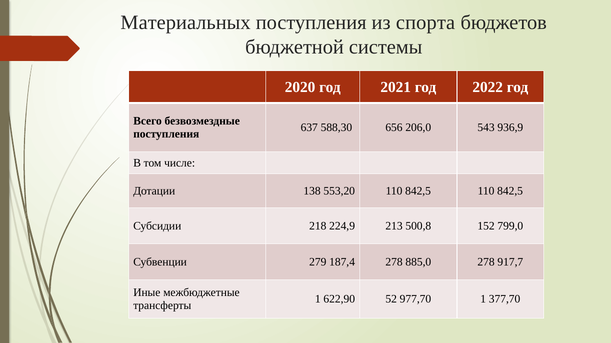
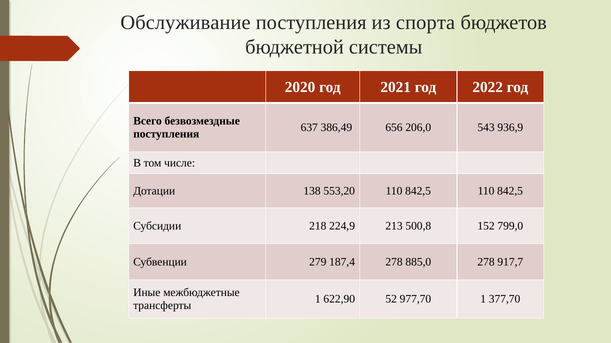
Материальных: Материальных -> Обслуживание (186, 23)
588,30: 588,30 -> 386,49 (336, 128)
